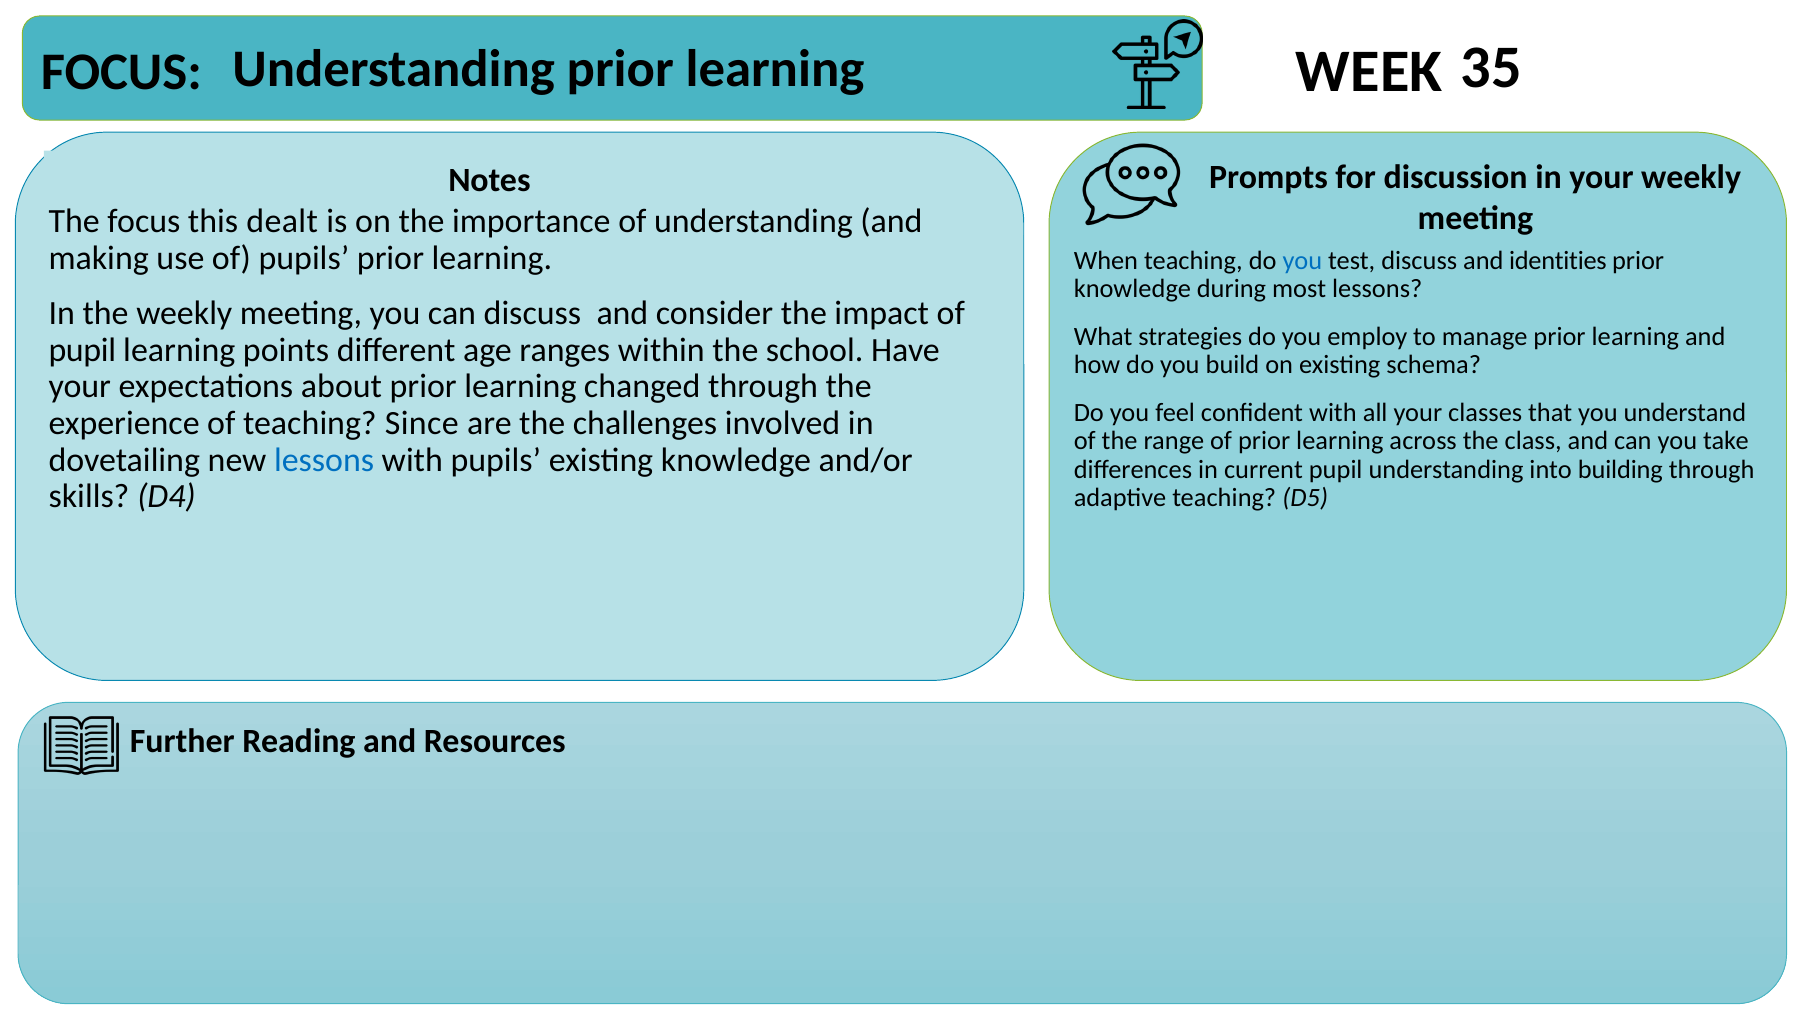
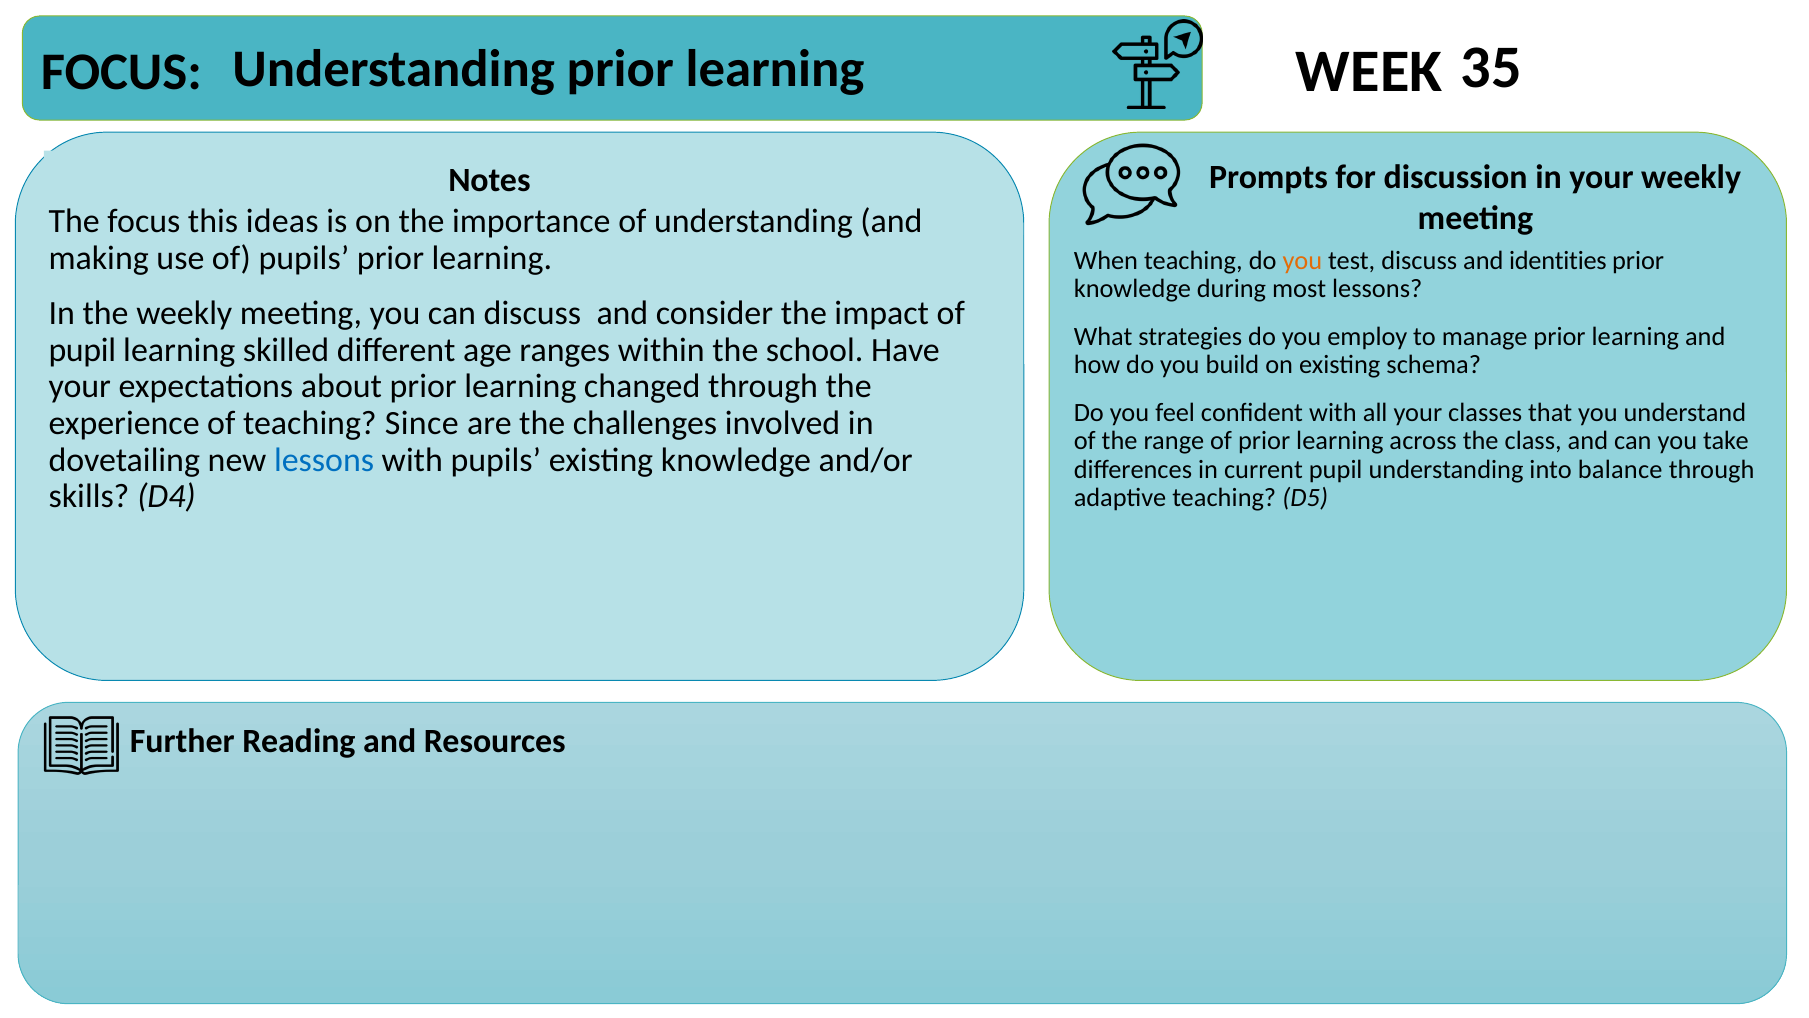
dealt: dealt -> ideas (282, 221)
you colour: blue -> orange (1302, 260)
points: points -> skilled (286, 350)
building: building -> balance (1620, 469)
